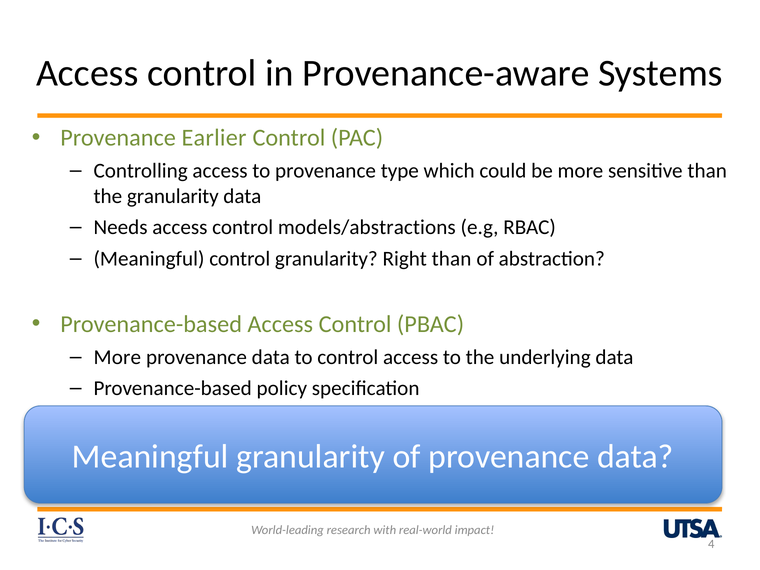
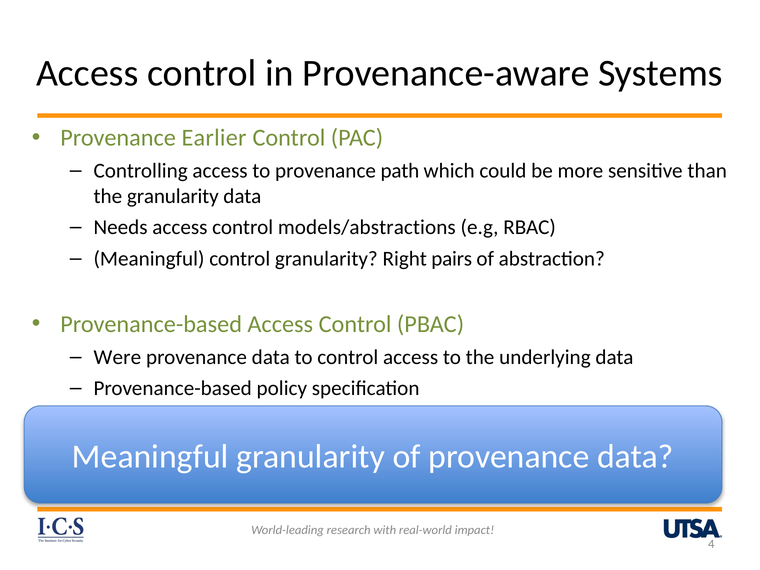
type: type -> path (400, 171)
Right than: than -> pairs (452, 259)
More: More -> Were (117, 357)
